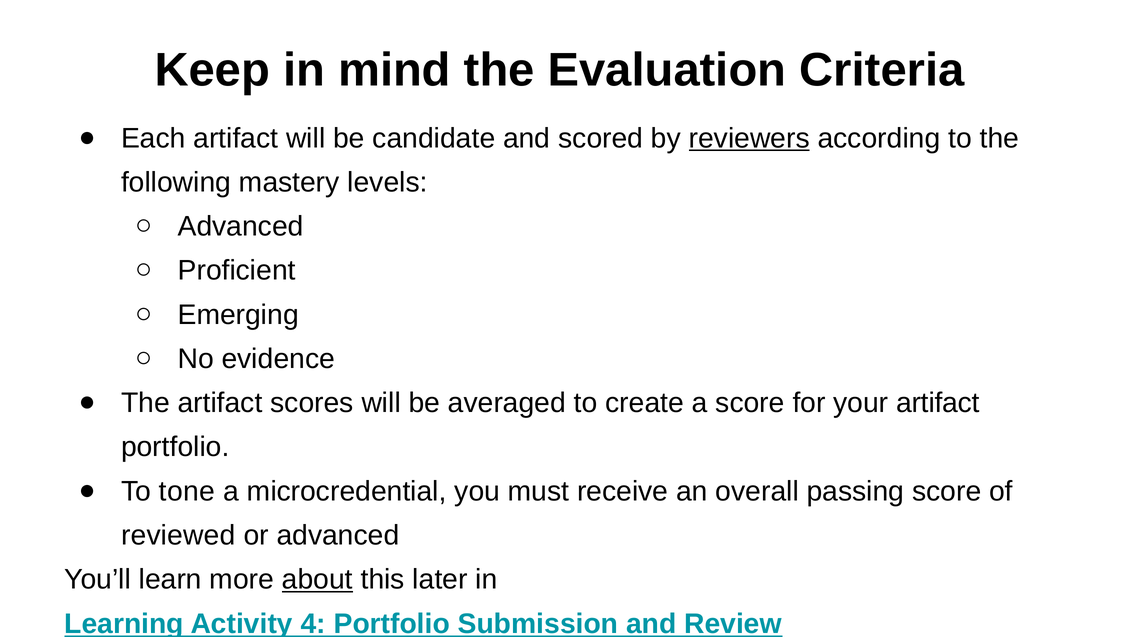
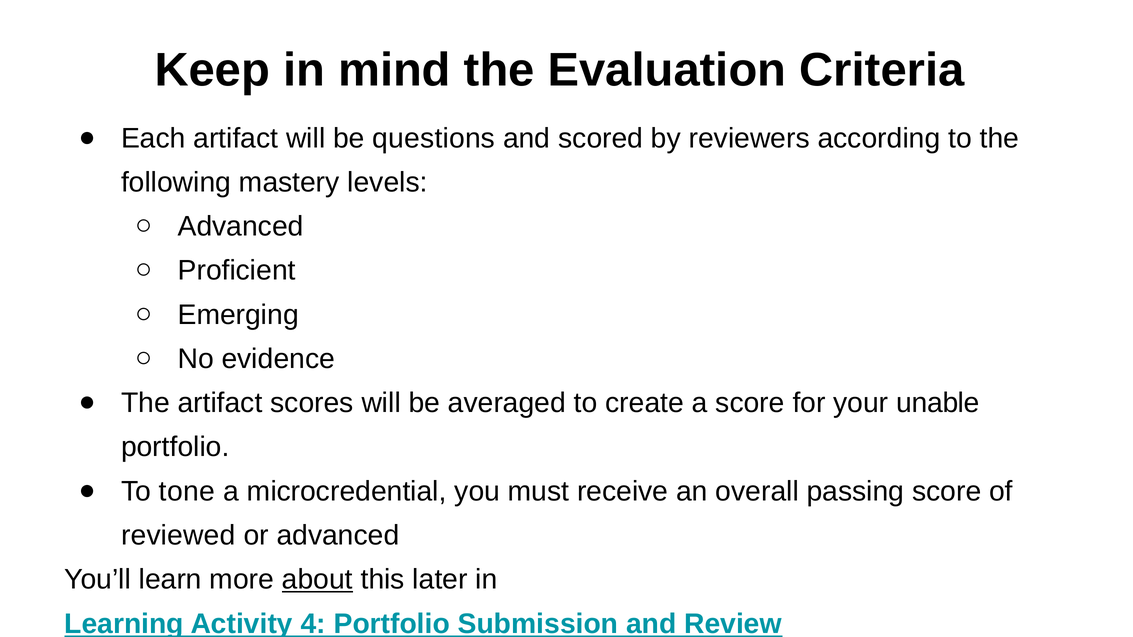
candidate: candidate -> questions (434, 138)
reviewers underline: present -> none (749, 138)
your artifact: artifact -> unable (938, 403)
